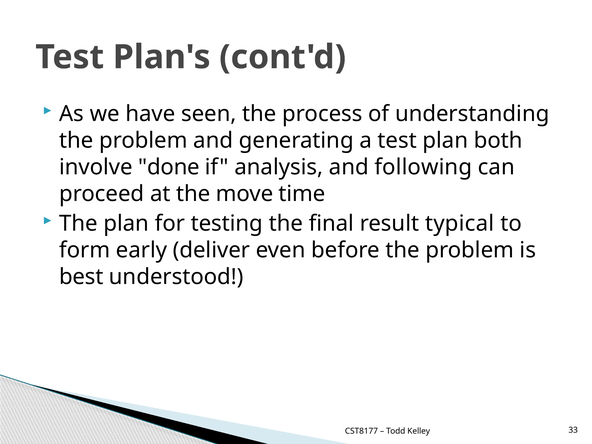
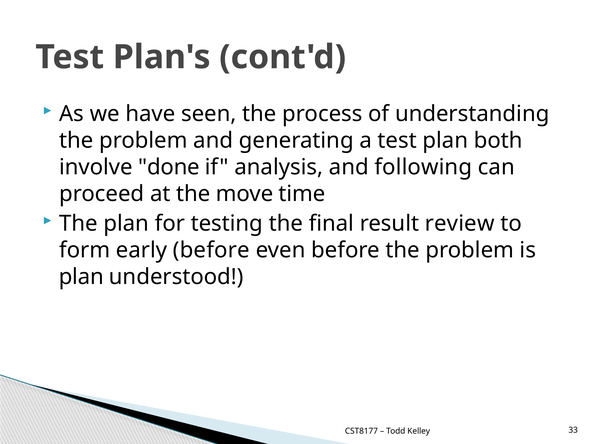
typical: typical -> review (460, 224)
early deliver: deliver -> before (211, 250)
best: best -> plan (81, 277)
